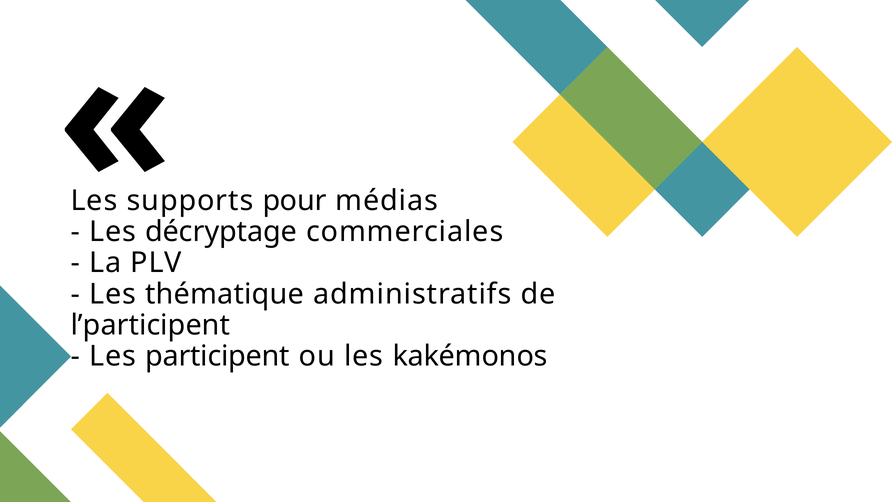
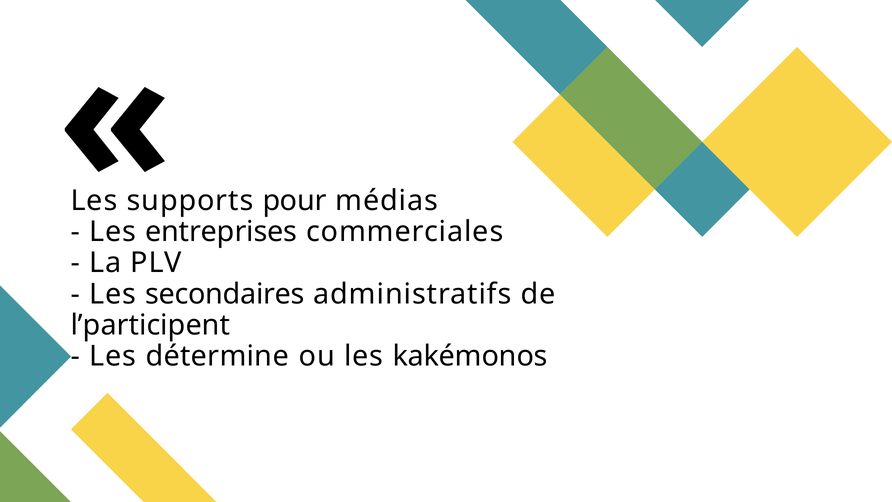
décryptage: décryptage -> entreprises (221, 232)
thématique: thématique -> secondaires (225, 294)
participent: participent -> détermine (217, 356)
